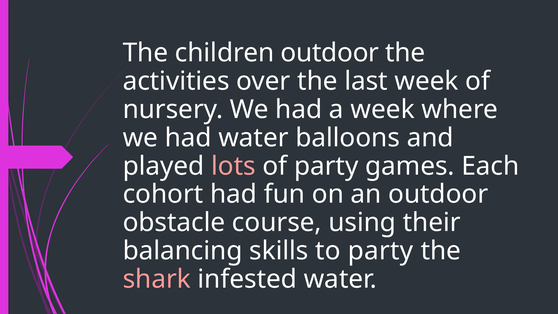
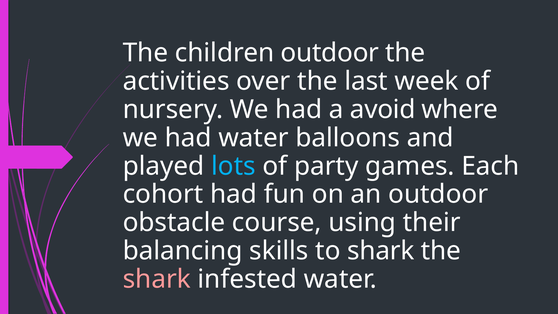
a week: week -> avoid (383, 109)
lots colour: pink -> light blue (233, 166)
to party: party -> shark (381, 251)
